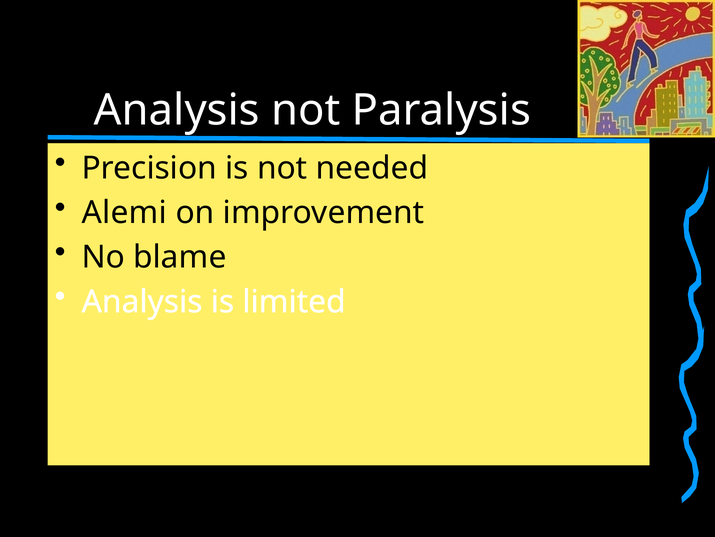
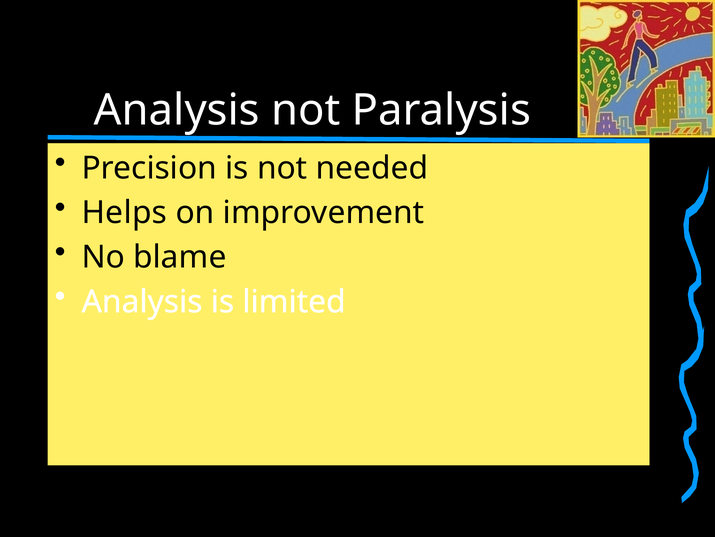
Alemi: Alemi -> Helps (124, 212)
